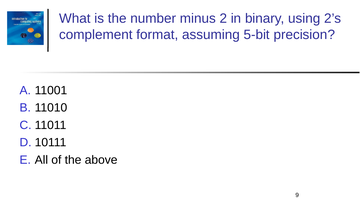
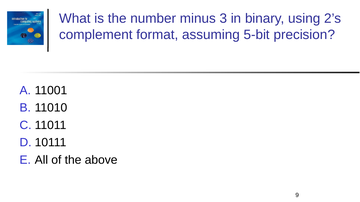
2: 2 -> 3 (223, 19)
